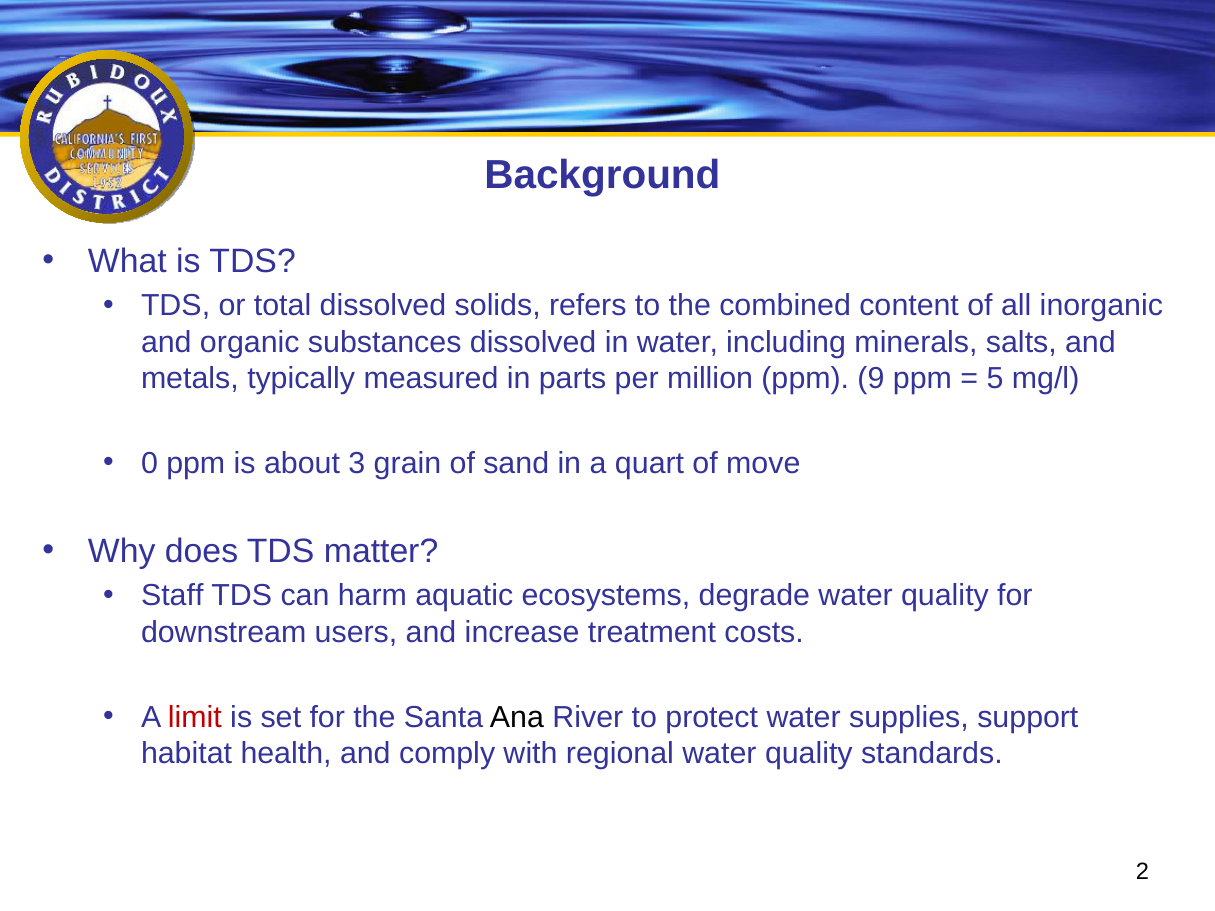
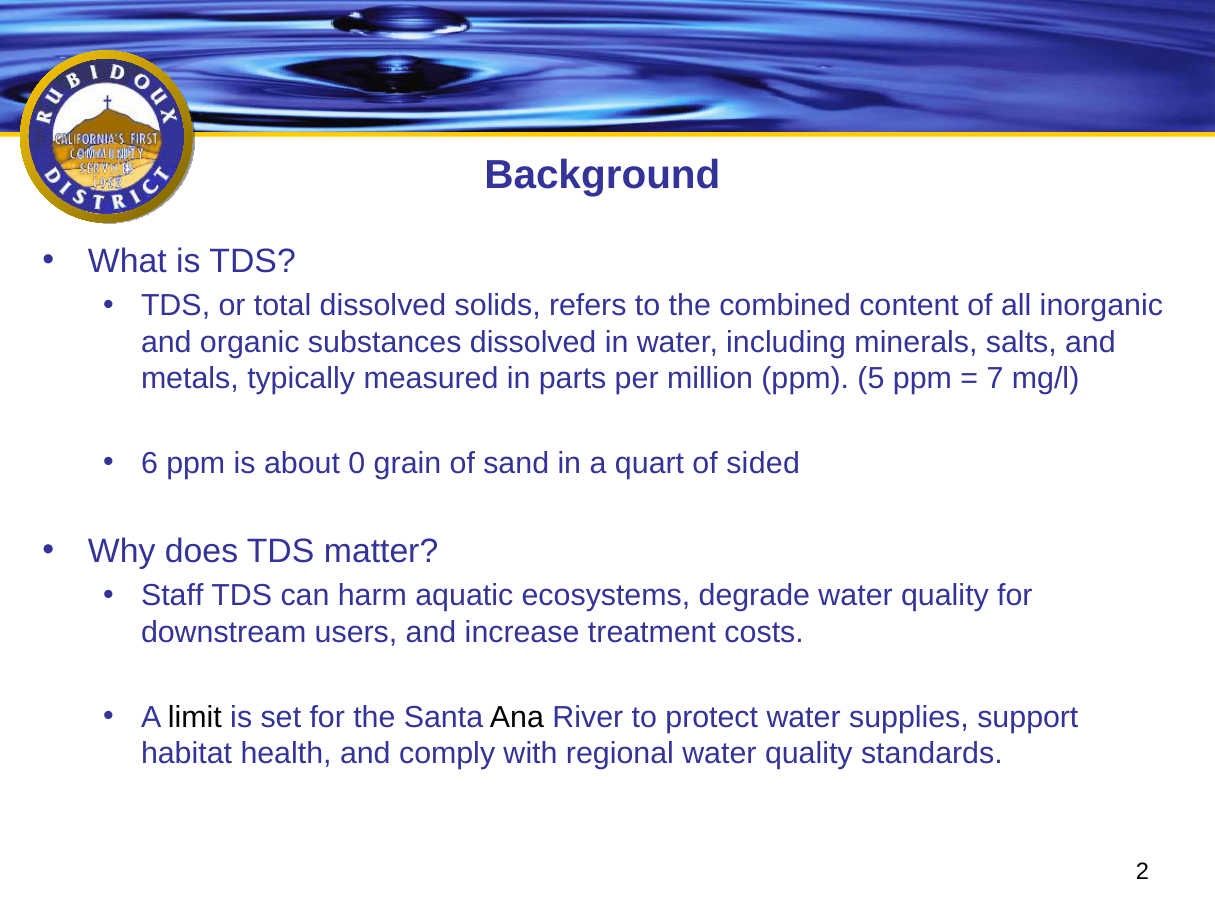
9: 9 -> 5 (871, 379)
5: 5 -> 7 (995, 379)
0: 0 -> 6 (150, 464)
3: 3 -> 0 (357, 464)
move: move -> sided (763, 464)
limit colour: red -> black (195, 718)
